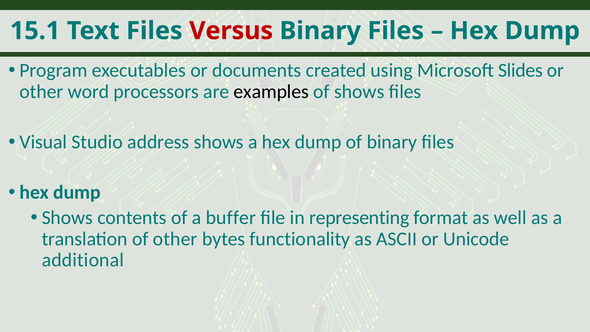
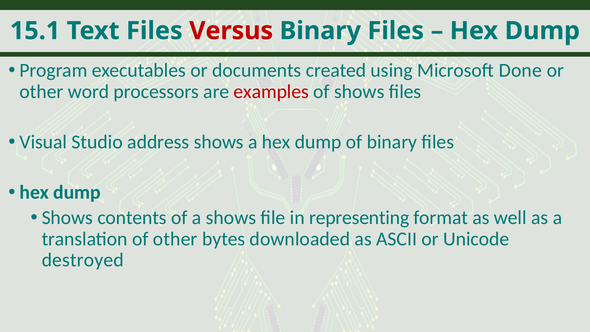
Slides: Slides -> Done (520, 70)
examples colour: black -> red (271, 92)
a buffer: buffer -> shows (231, 218)
functionality: functionality -> downloaded (300, 239)
additional: additional -> destroyed (83, 260)
